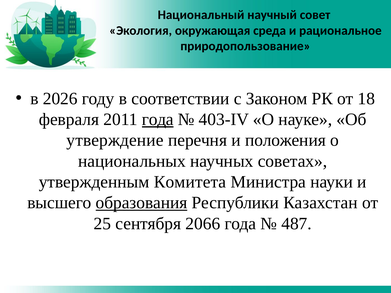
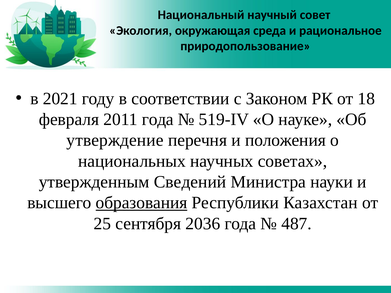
2026: 2026 -> 2021 (60, 99)
года underline: present -> none (158, 120)
403-IV: 403-IV -> 519-IV (224, 120)
Комитета: Комитета -> Сведений (190, 182)
2066: 2066 -> 2036 (203, 224)
